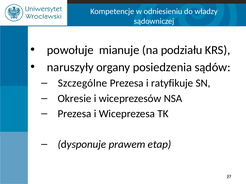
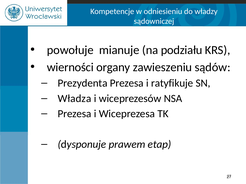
naruszyły: naruszyły -> wierności (70, 67)
posiedzenia: posiedzenia -> zawieszeniu (162, 67)
Szczególne: Szczególne -> Prezydenta (83, 83)
Okresie: Okresie -> Władza (74, 99)
